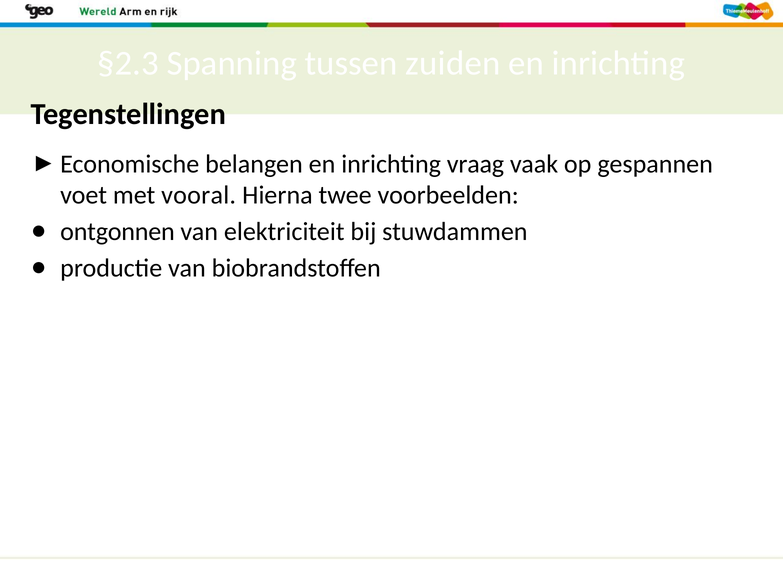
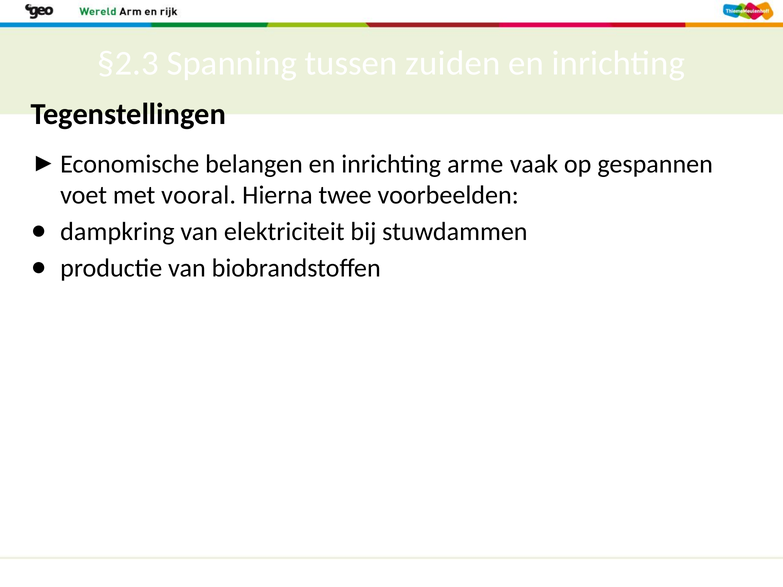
vraag: vraag -> arme (475, 164)
ontgonnen: ontgonnen -> dampkring (117, 232)
